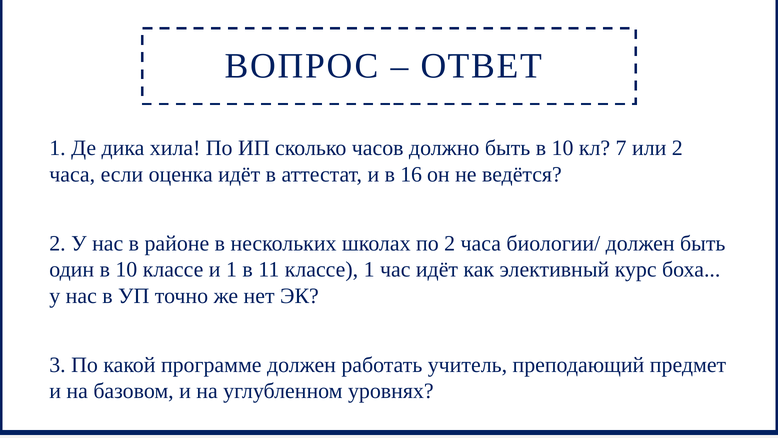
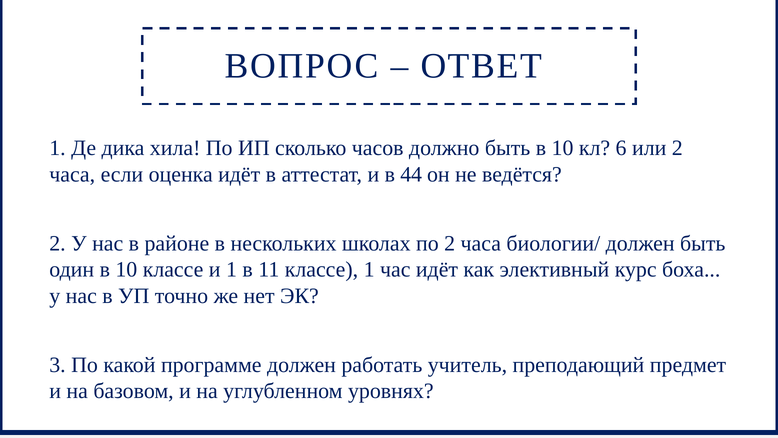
7: 7 -> 6 (621, 148)
16: 16 -> 44 (411, 174)
